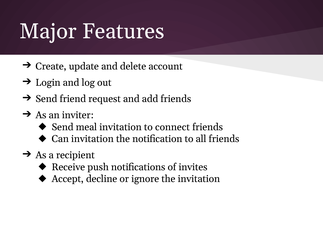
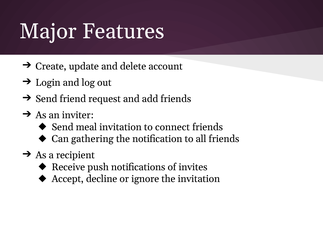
Can invitation: invitation -> gathering (92, 139)
